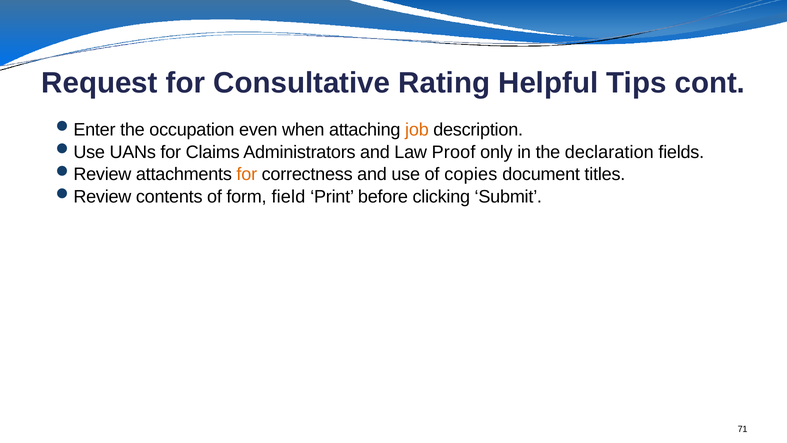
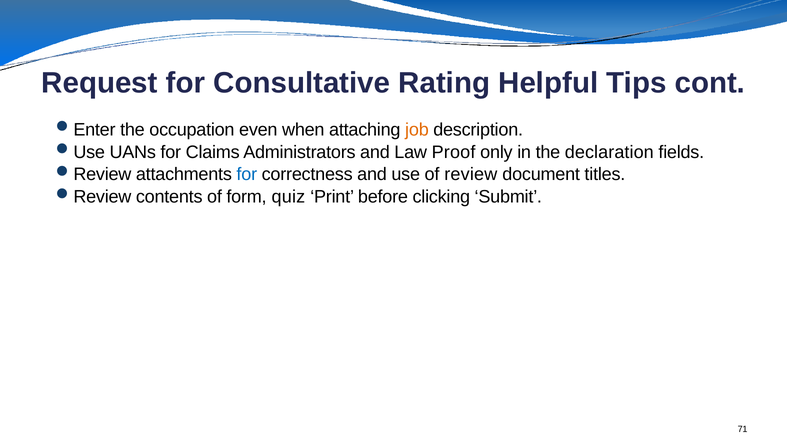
for colour: orange -> blue (247, 174)
copies: copies -> review (471, 174)
field: field -> quiz (288, 197)
